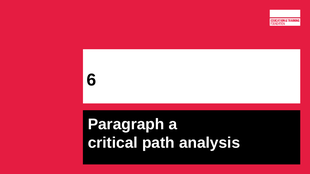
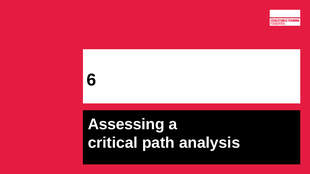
Paragraph: Paragraph -> Assessing (126, 124)
